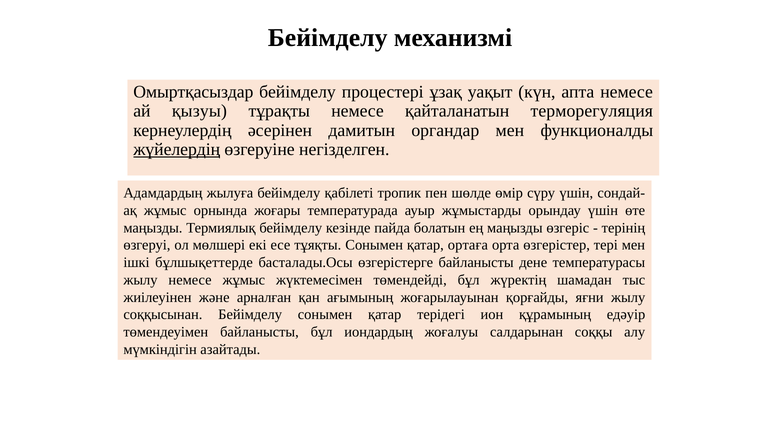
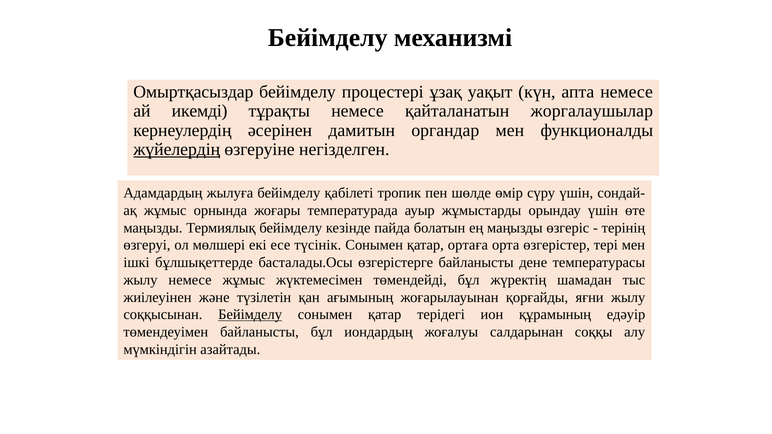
қызуы: қызуы -> икемді (200, 111)
терморегуляция: терморегуляция -> жоргалаушылар (592, 111)
тұяқты: тұяқты -> түсінік (318, 245)
арналған: арналған -> түзілетін (264, 297)
Бейімделу underline: none -> present (250, 315)
